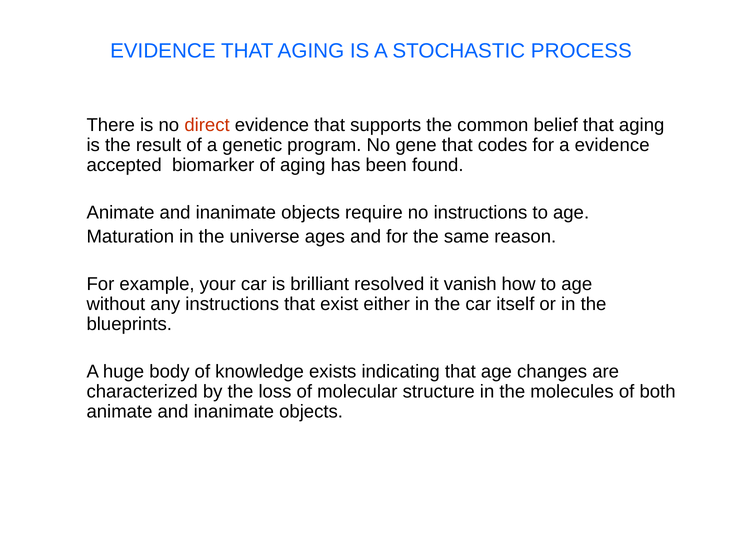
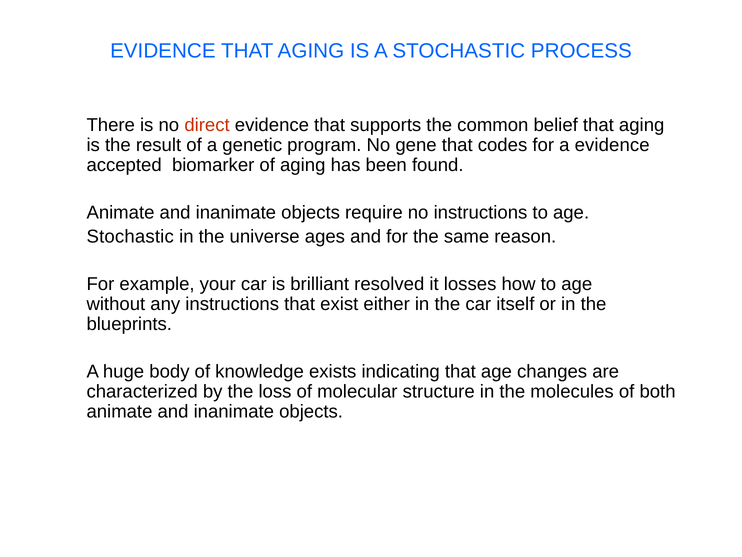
Maturation: Maturation -> Stochastic (130, 236)
vanish: vanish -> losses (470, 284)
